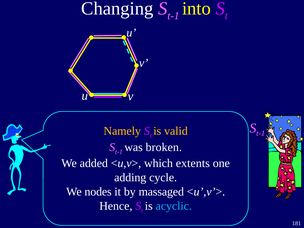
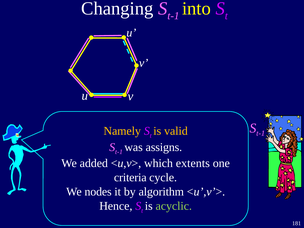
broken: broken -> assigns (164, 147)
adding: adding -> criteria (130, 178)
massaged: massaged -> algorithm (161, 192)
acyclic colour: light blue -> light green (174, 206)
